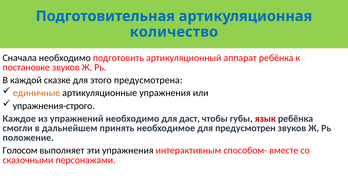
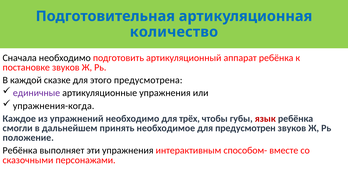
единичные colour: orange -> purple (37, 93)
упражнения-строго: упражнения-строго -> упражнения-когда (54, 106)
даст: даст -> трёх (190, 118)
Голосом: Голосом -> Ребёнка (20, 150)
